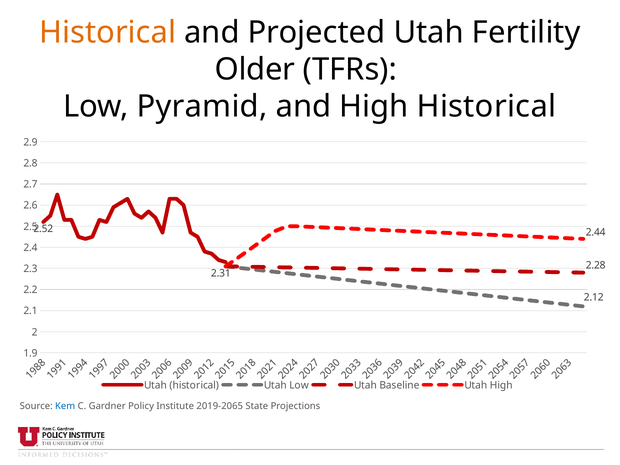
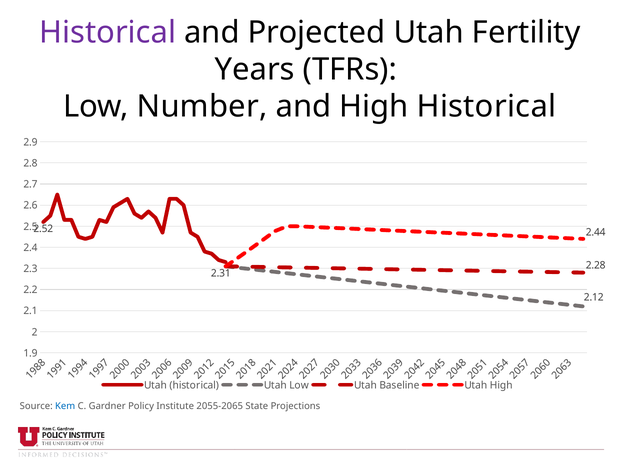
Historical colour: orange -> purple (108, 32)
Older: Older -> Years (255, 70)
Pyramid: Pyramid -> Number (202, 107)
2019-2065: 2019-2065 -> 2055-2065 (220, 406)
